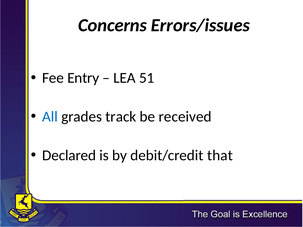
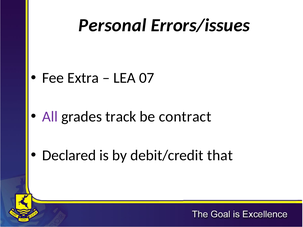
Concerns: Concerns -> Personal (112, 25)
Entry: Entry -> Extra (83, 78)
51: 51 -> 07 (147, 78)
All colour: blue -> purple (50, 117)
received: received -> contract (185, 117)
